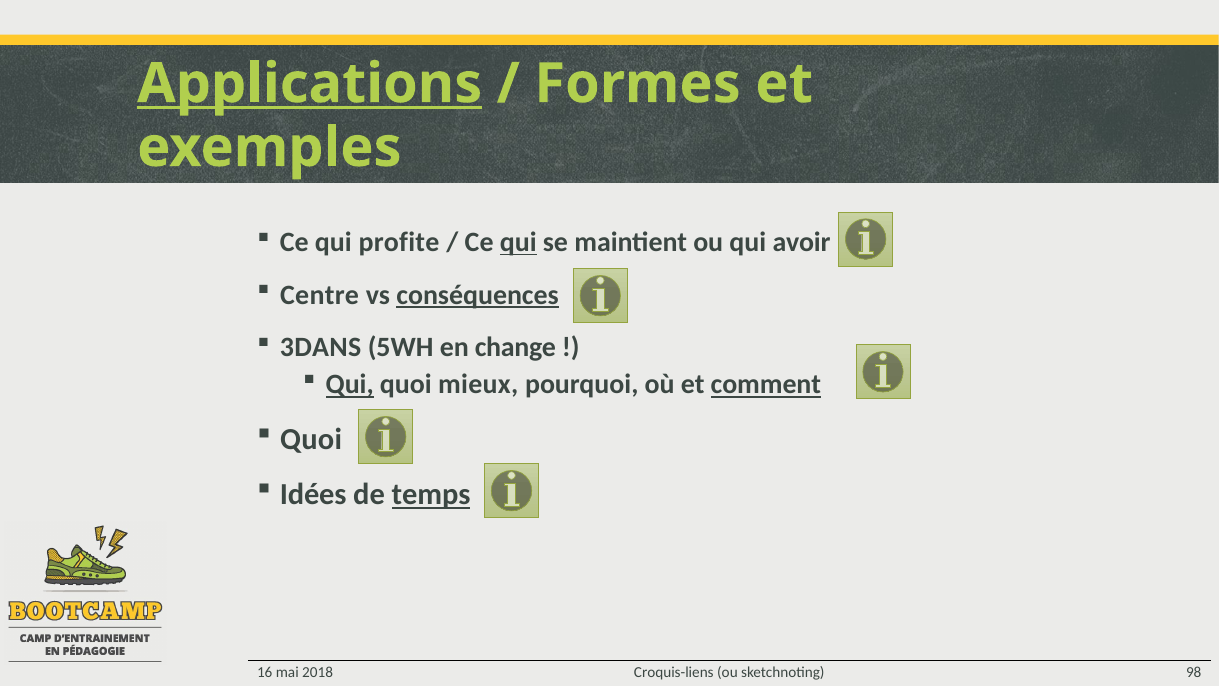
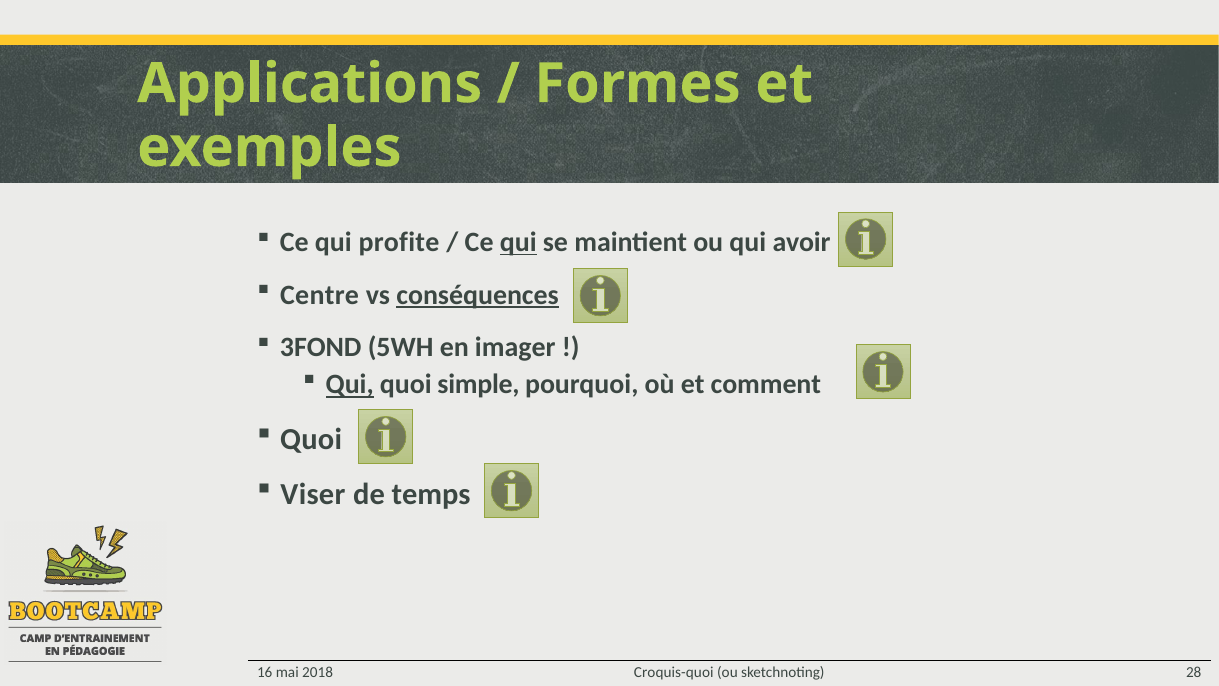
Applications underline: present -> none (310, 84)
3DANS: 3DANS -> 3FOND (321, 347)
change: change -> imager (515, 347)
mieux: mieux -> simple (479, 385)
comment underline: present -> none (766, 385)
Idées: Idées -> Viser (313, 494)
temps underline: present -> none (431, 494)
Croquis-liens: Croquis-liens -> Croquis-quoi (674, 672)
98: 98 -> 28 (1194, 672)
